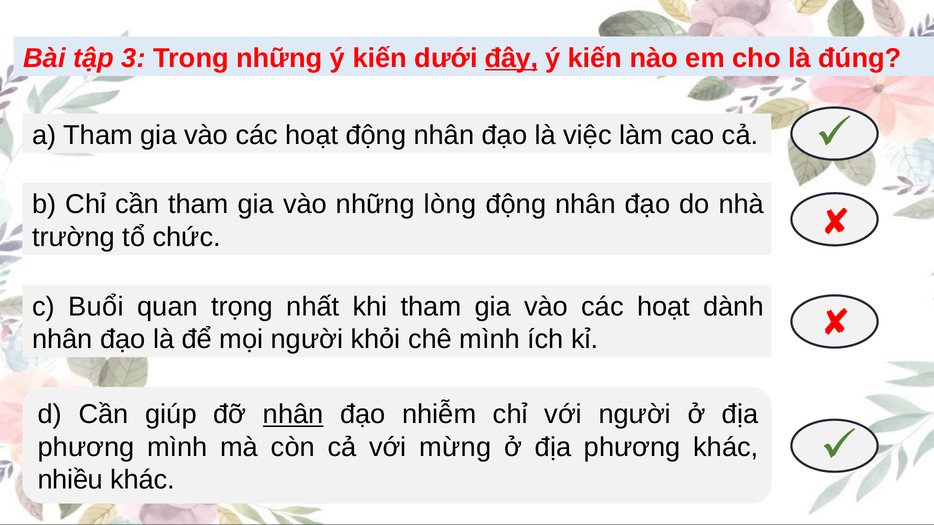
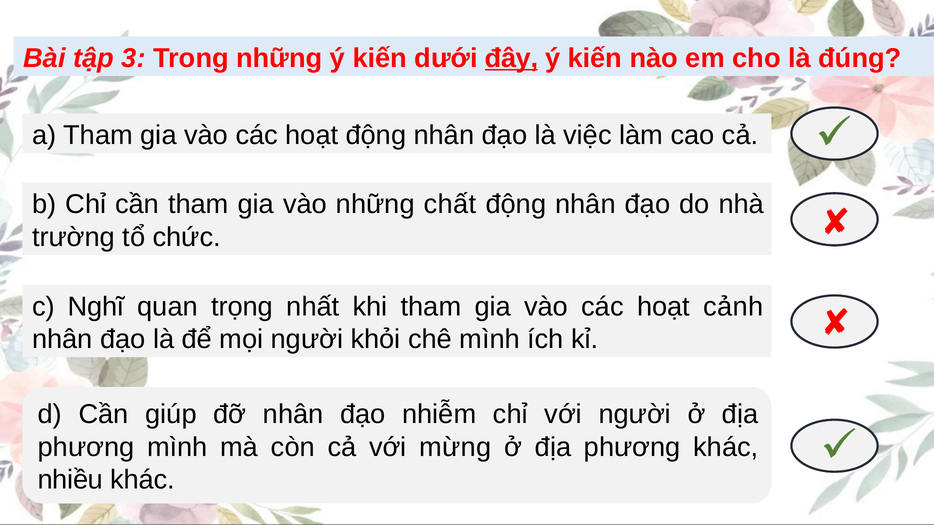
lòng: lòng -> chất (450, 205)
Buổi: Buổi -> Nghĩ (96, 307)
dành: dành -> cảnh (733, 307)
nhân underline: present -> none (293, 415)
